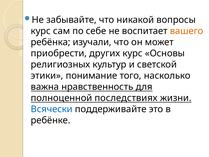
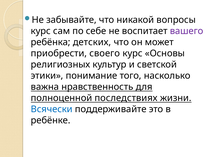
вашего colour: orange -> purple (187, 31)
изучали: изучали -> детских (92, 42)
других: других -> своего (105, 53)
